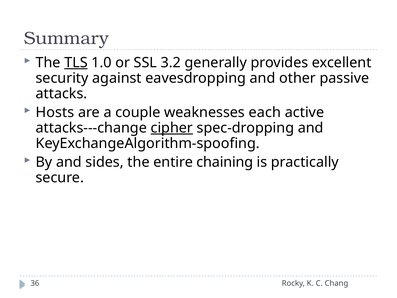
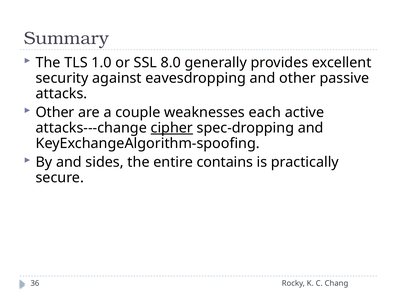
TLS underline: present -> none (76, 63)
3.2: 3.2 -> 8.0 (171, 63)
Hosts: Hosts -> Other (55, 112)
chaining: chaining -> contains (225, 162)
